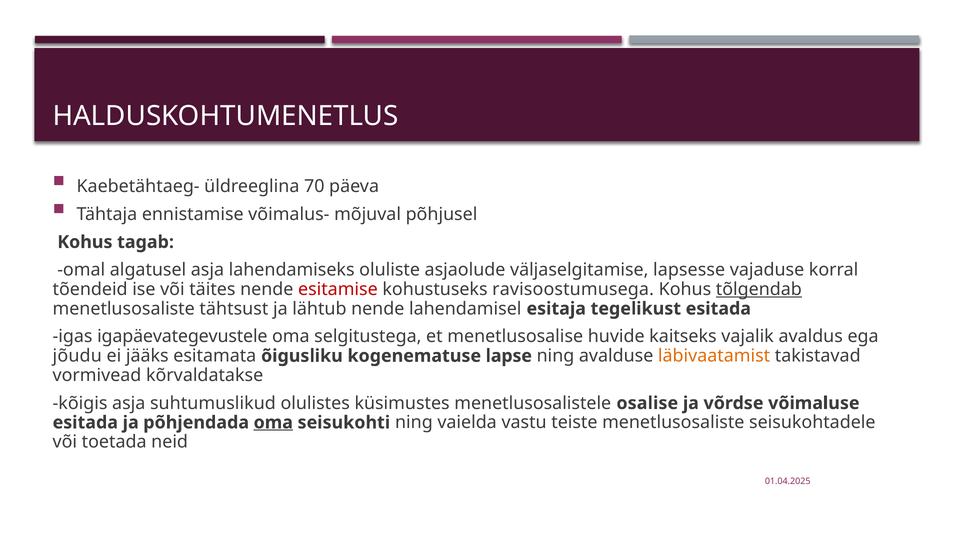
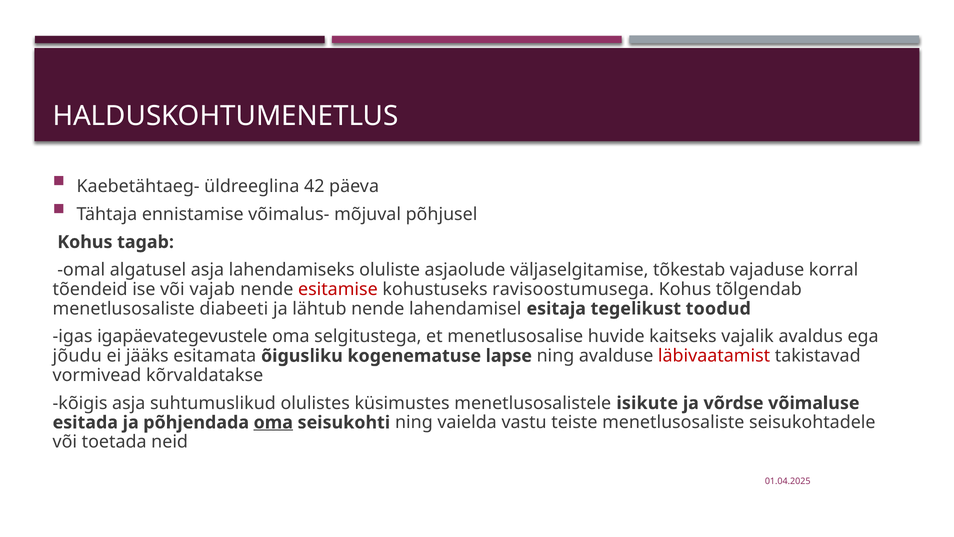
70: 70 -> 42 (314, 186)
lapsesse: lapsesse -> tõkestab (689, 270)
täites: täites -> vajab (212, 289)
tõlgendab underline: present -> none (759, 289)
tähtsust: tähtsust -> diabeeti (234, 308)
tegelikust esitada: esitada -> toodud (718, 308)
läbivaatamist colour: orange -> red (714, 356)
osalise: osalise -> isikute (647, 403)
